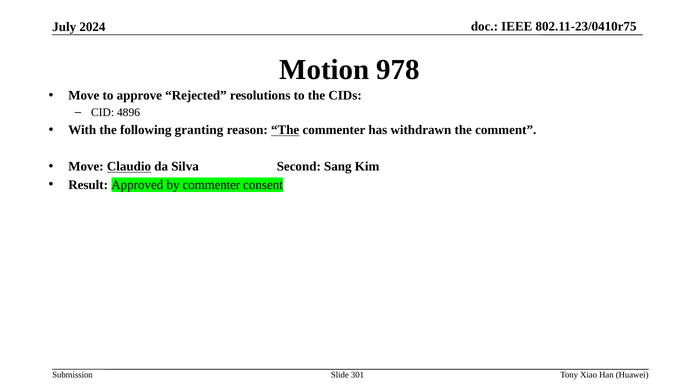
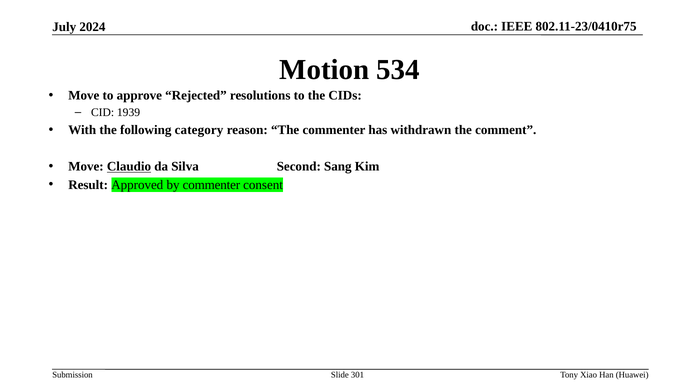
978: 978 -> 534 (398, 70)
4896: 4896 -> 1939 (129, 113)
granting: granting -> category (199, 130)
The underline: present -> none (285, 130)
